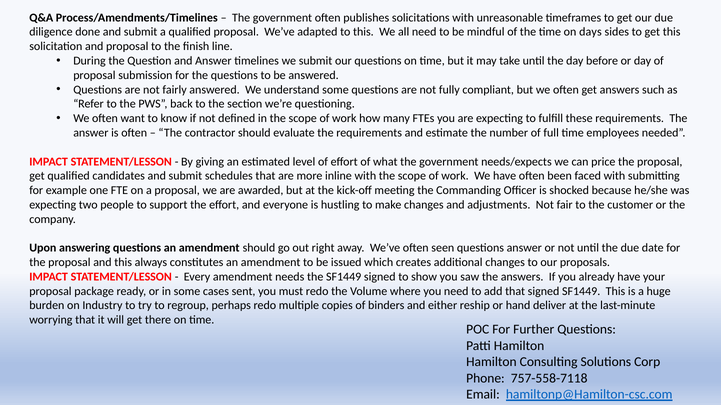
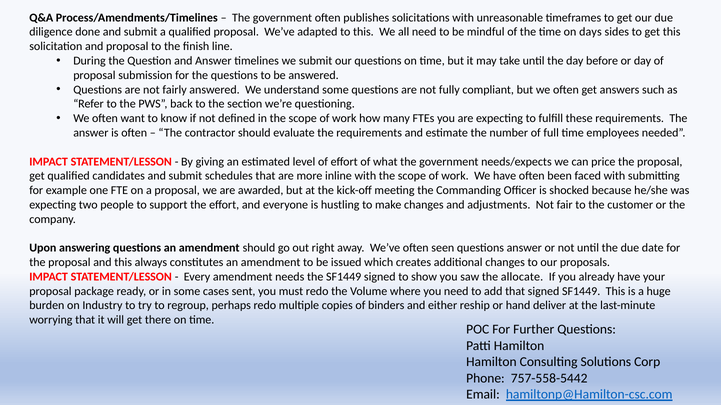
the answers: answers -> allocate (522, 277)
757-558-7118: 757-558-7118 -> 757-558-5442 (549, 379)
